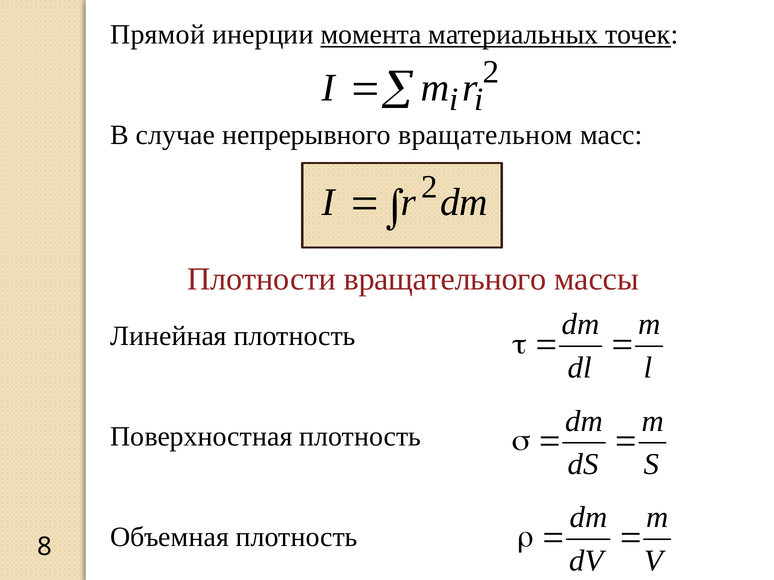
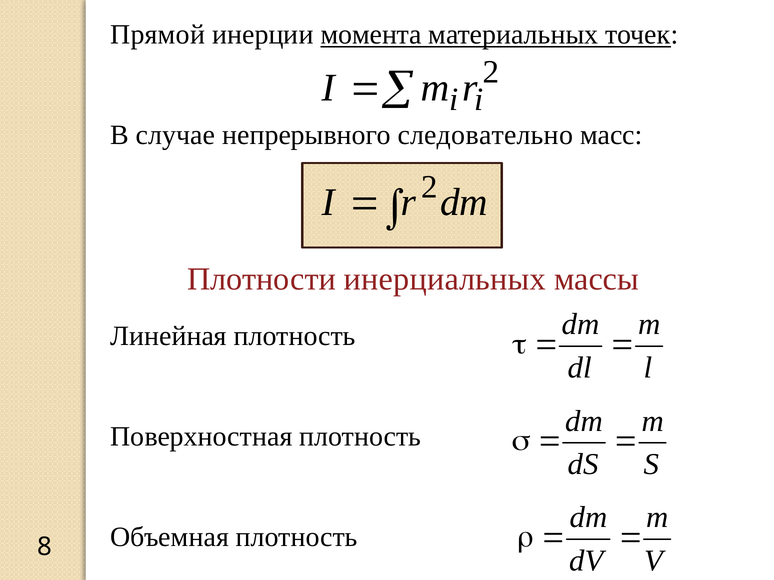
вращательном: вращательном -> следовательно (485, 135)
вращательного: вращательного -> инерциальных (445, 279)
